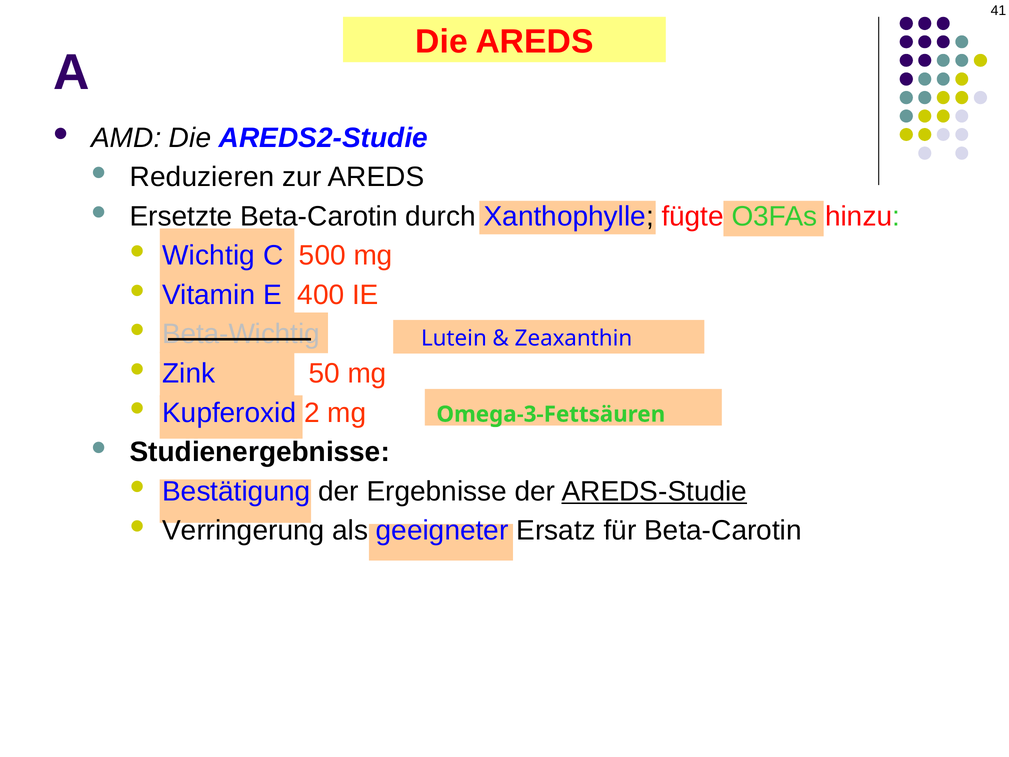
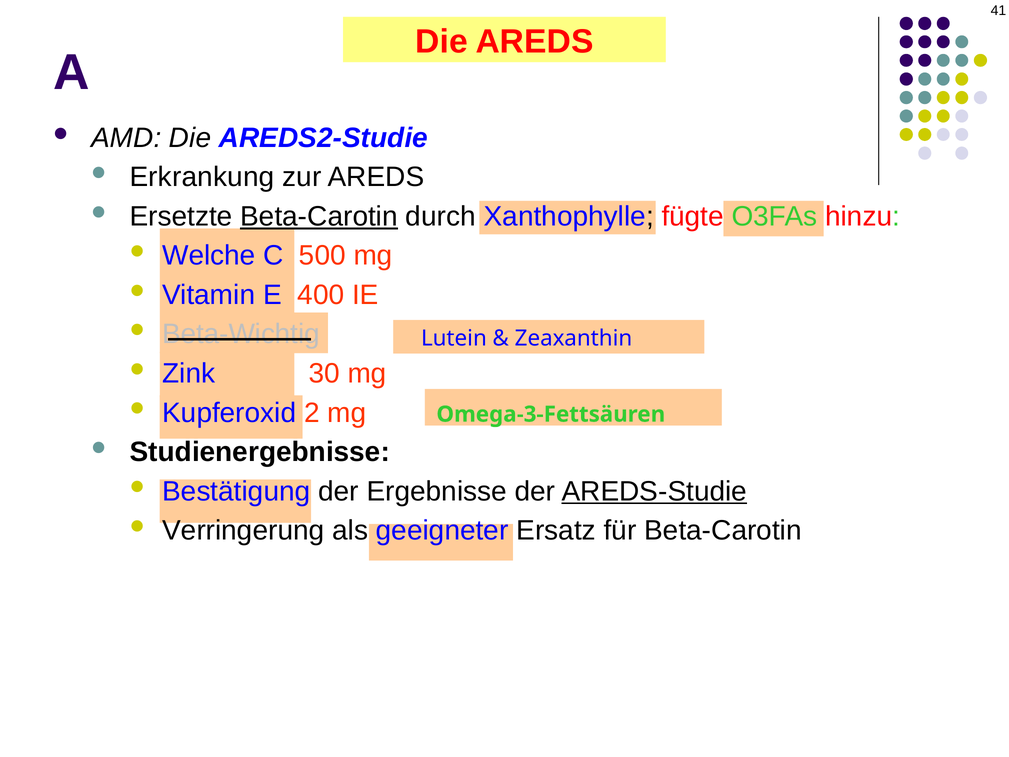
Reduzieren: Reduzieren -> Erkrankung (202, 177)
Beta-Carotin underline: none -> present (319, 216)
Wichtig: Wichtig -> Welche (209, 256)
50: 50 -> 30 (324, 373)
